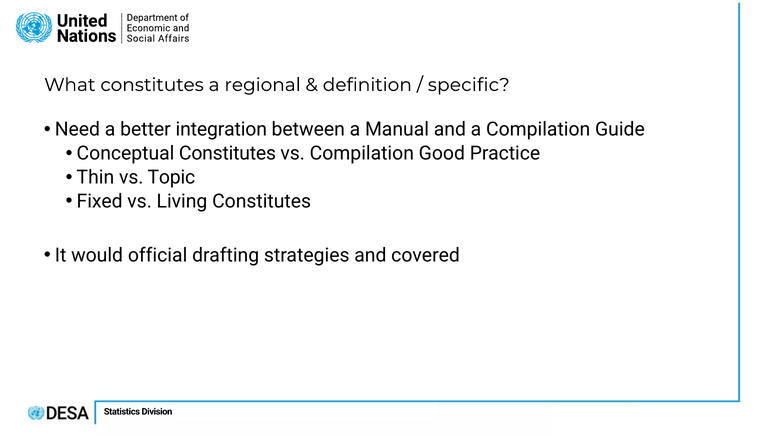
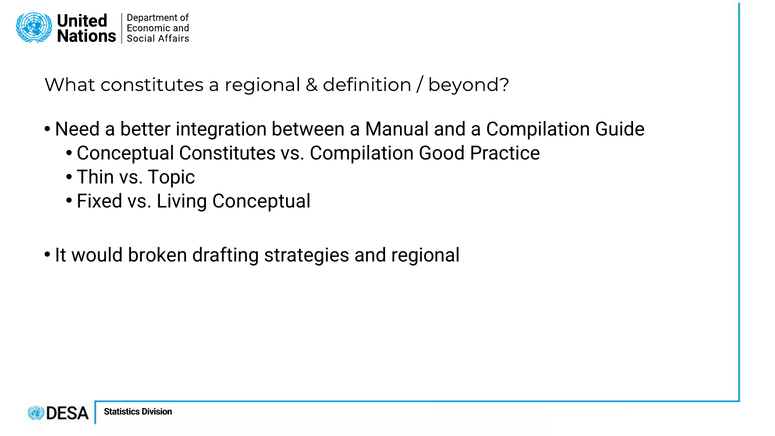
specific: specific -> beyond (469, 85)
Living Constitutes: Constitutes -> Conceptual (262, 201)
official: official -> broken (158, 255)
and covered: covered -> regional (426, 255)
